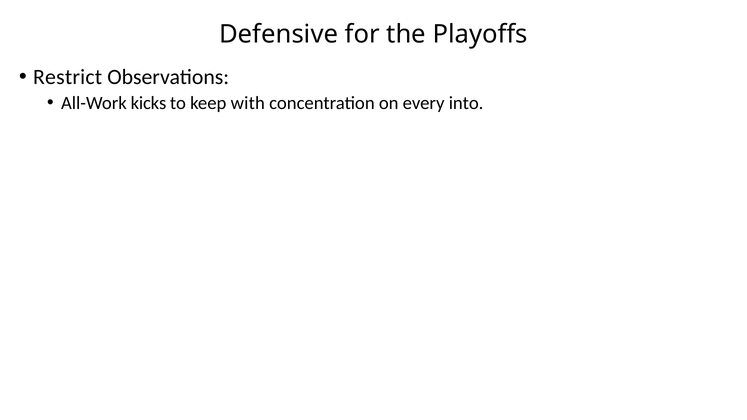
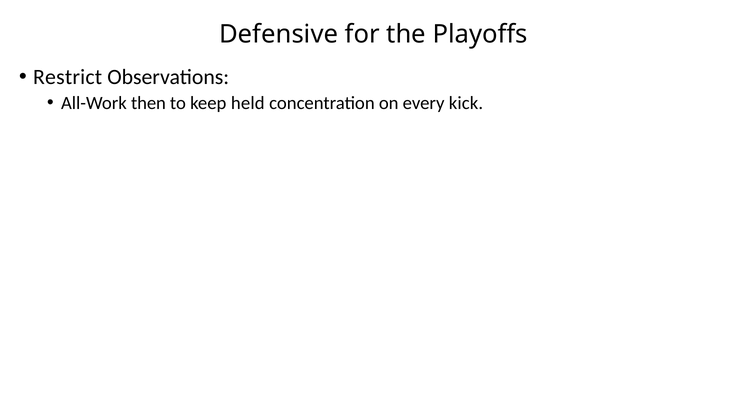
kicks: kicks -> then (148, 103)
with: with -> held (248, 103)
into: into -> kick (466, 103)
